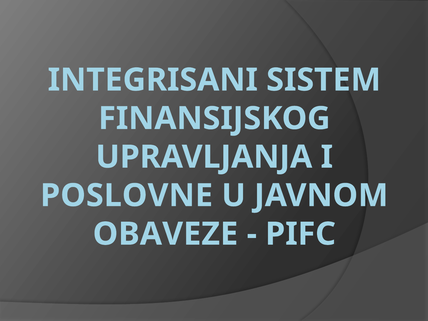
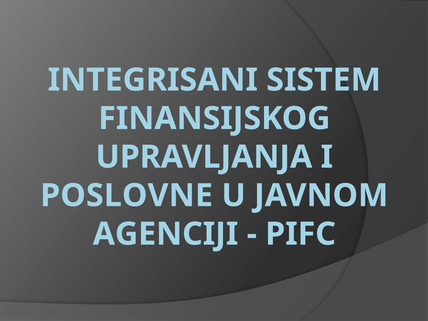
OBAVEZE: OBAVEZE -> AGENCIJI (166, 234)
